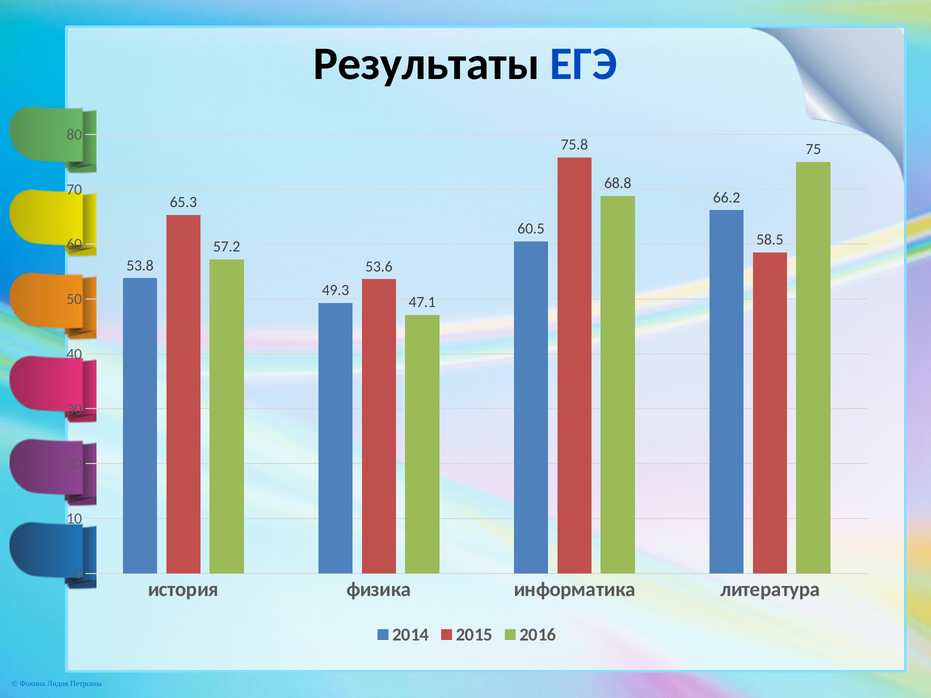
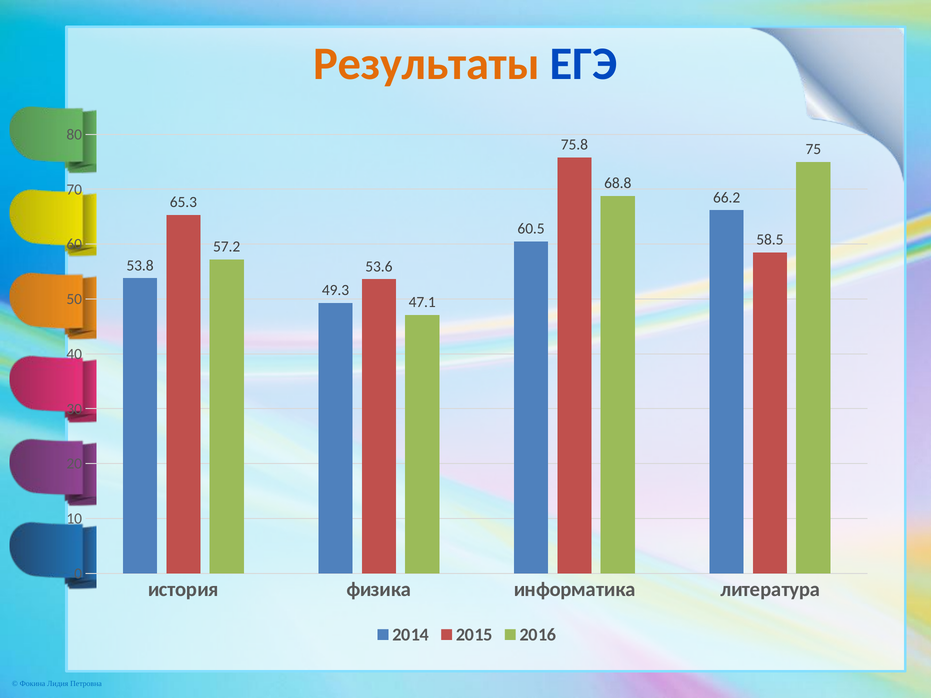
Результаты colour: black -> orange (426, 64)
